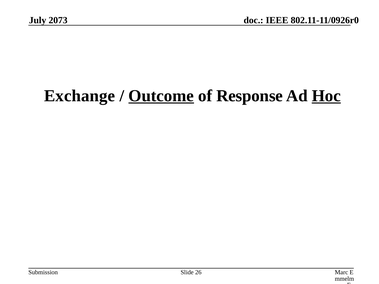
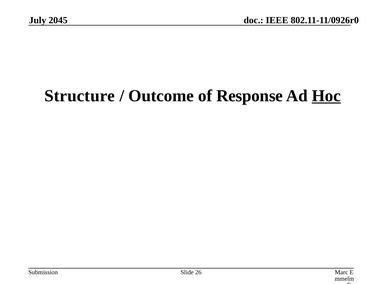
2073: 2073 -> 2045 (58, 20)
Exchange: Exchange -> Structure (80, 96)
Outcome underline: present -> none (161, 96)
